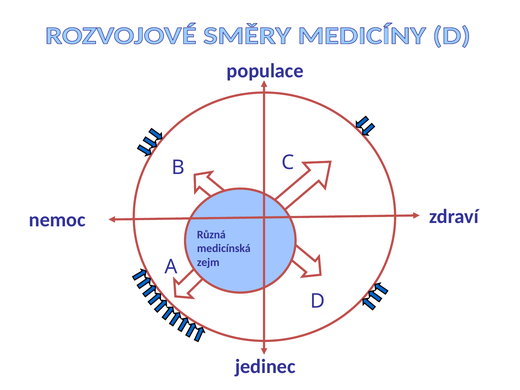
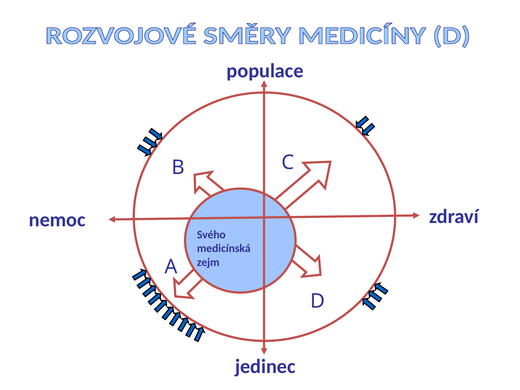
Různá: Různá -> Svého (211, 235)
